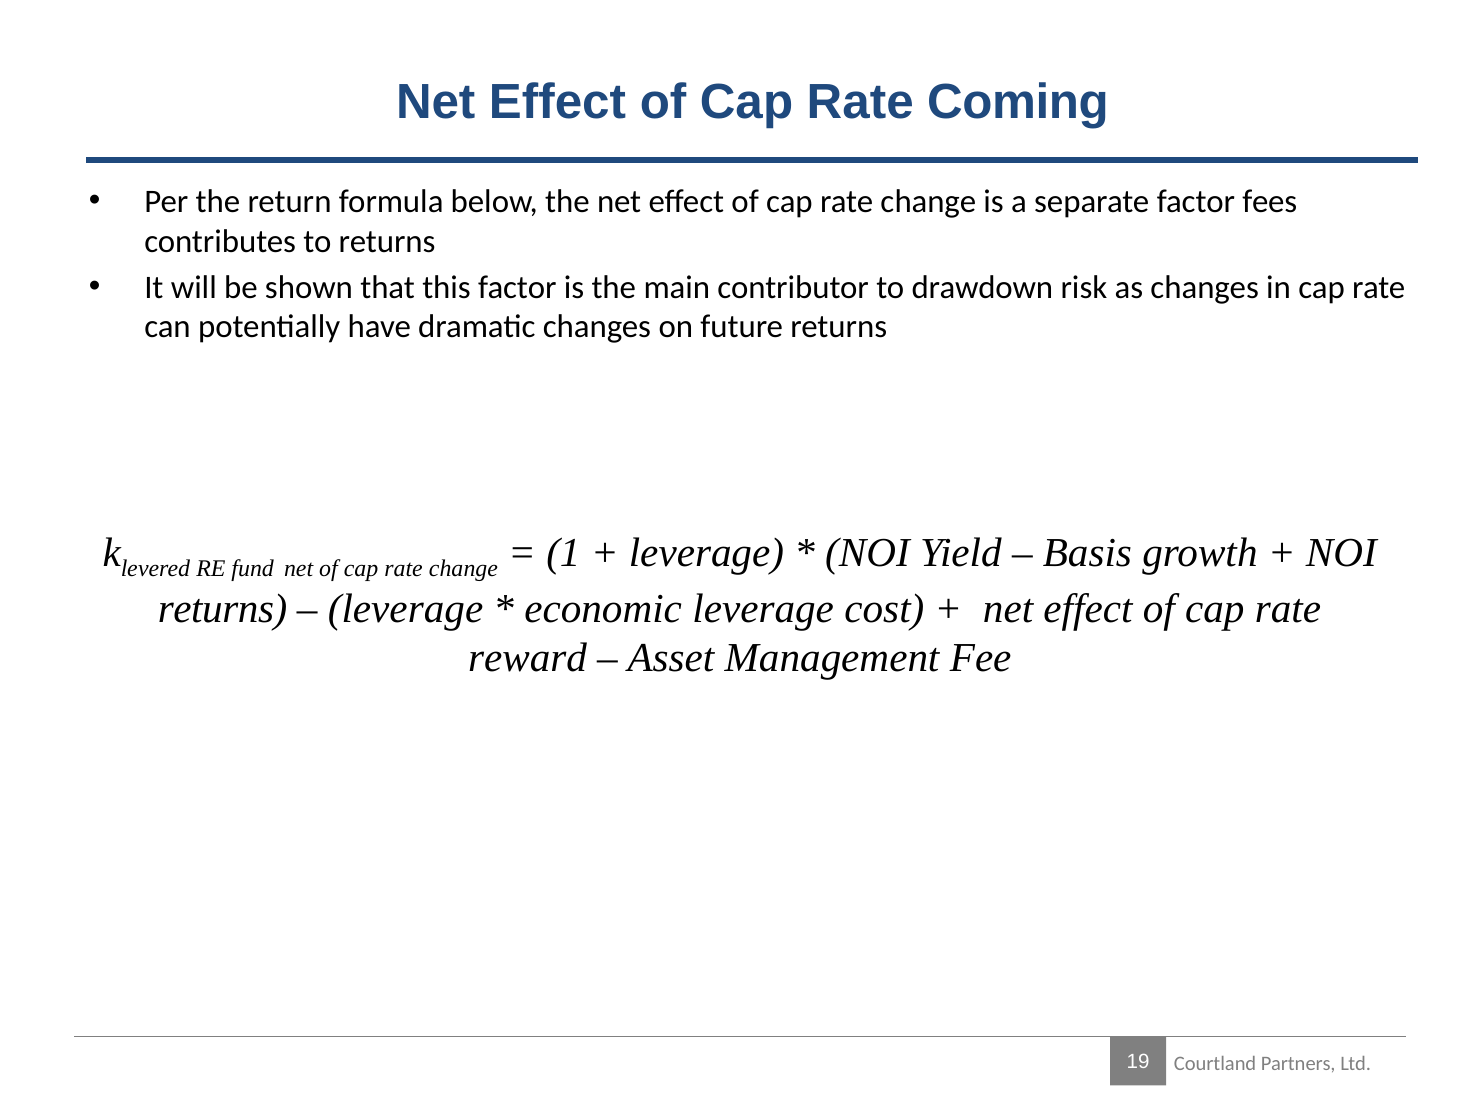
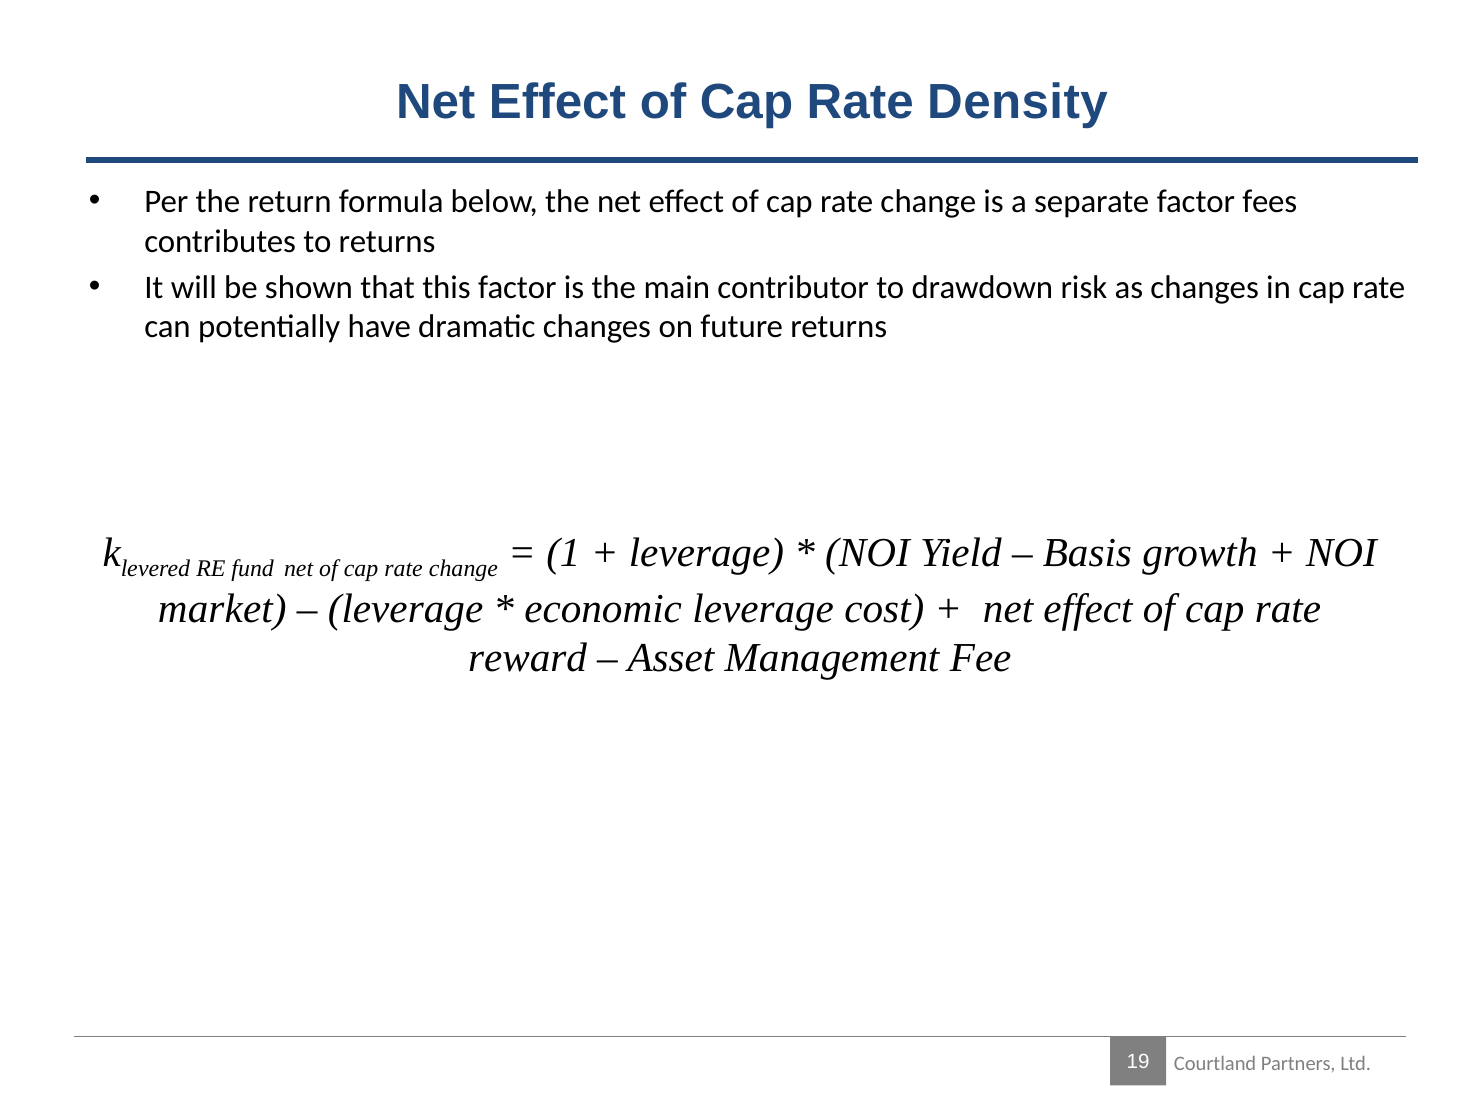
Coming: Coming -> Density (1018, 102)
returns: returns -> market (222, 609)
